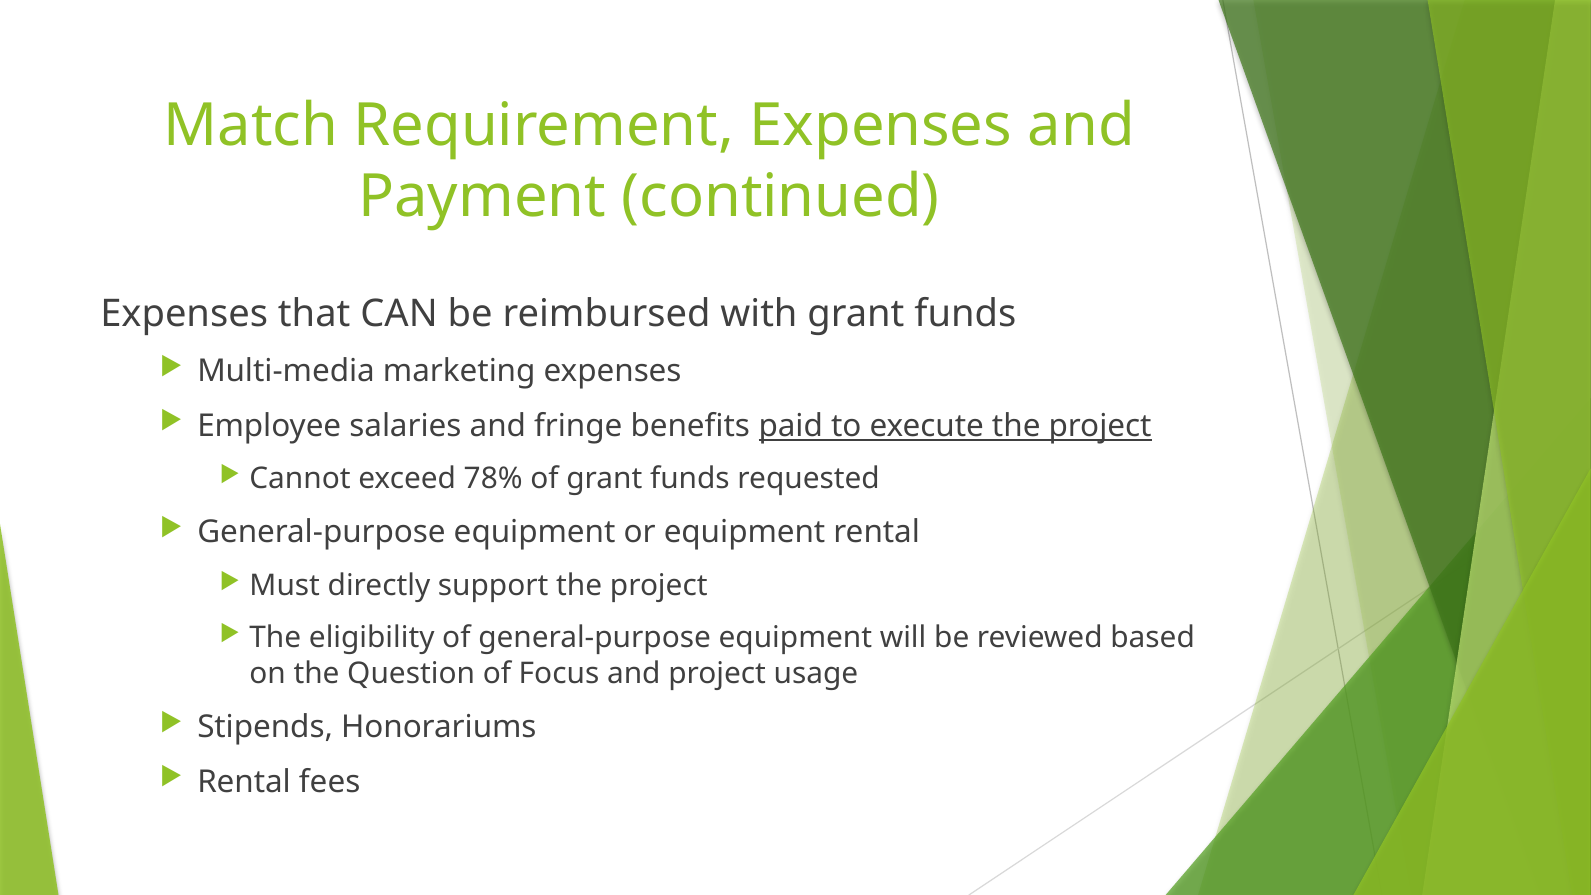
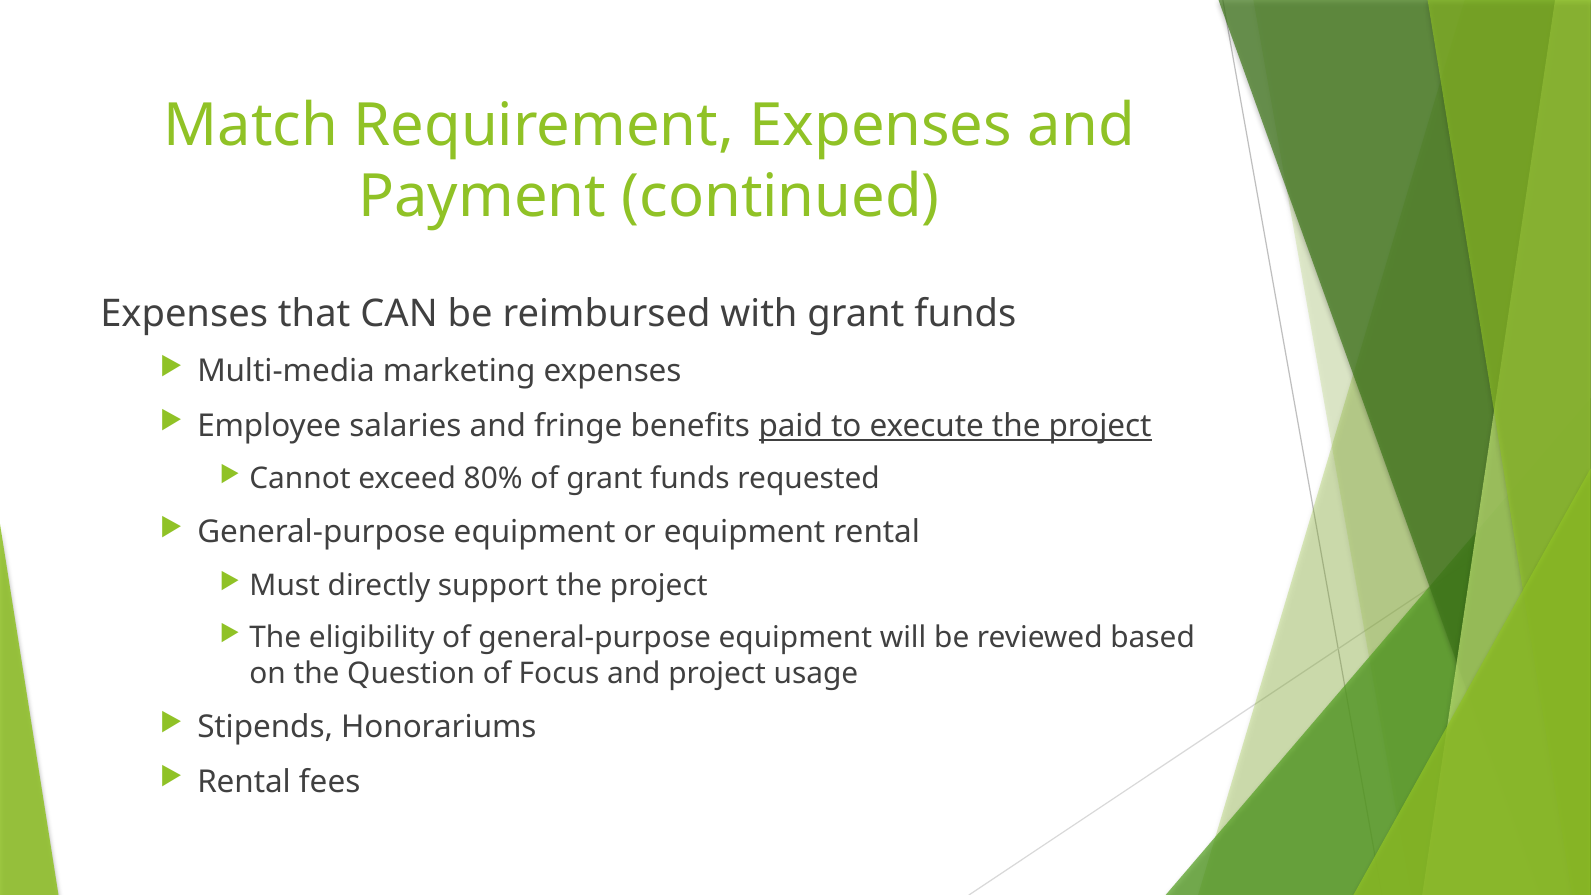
78%: 78% -> 80% (493, 479)
